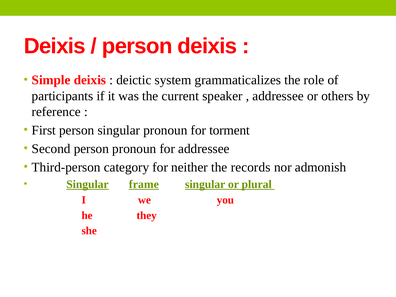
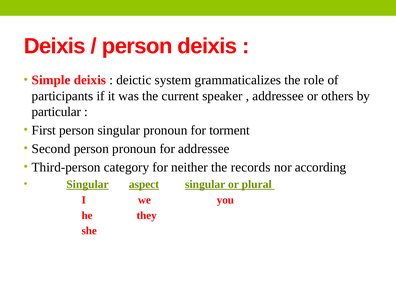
reference: reference -> particular (56, 112)
admonish: admonish -> according (321, 167)
frame: frame -> aspect (144, 184)
